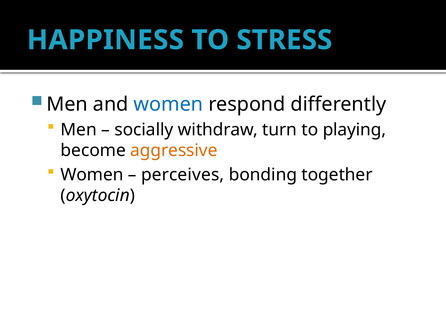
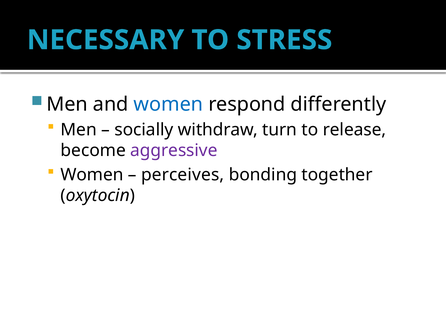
HAPPINESS: HAPPINESS -> NECESSARY (106, 40)
playing: playing -> release (354, 130)
aggressive colour: orange -> purple (174, 151)
